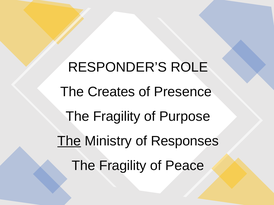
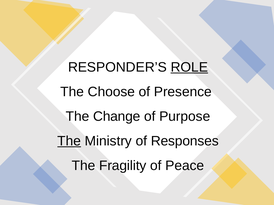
ROLE underline: none -> present (189, 67)
Creates: Creates -> Choose (111, 92)
Fragility: Fragility -> Change (117, 117)
